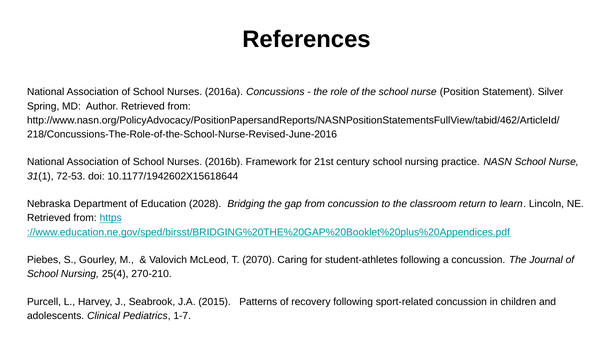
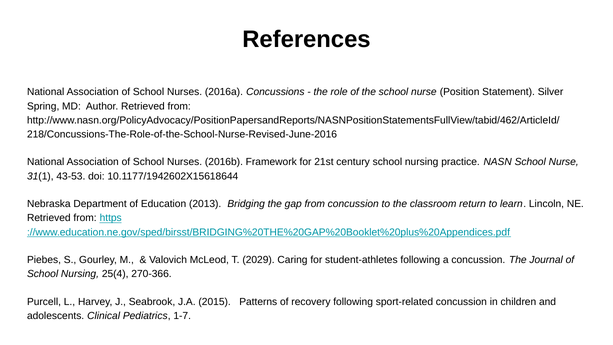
72-53: 72-53 -> 43-53 (71, 176)
2028: 2028 -> 2013 (205, 204)
2070: 2070 -> 2029 (259, 260)
270-210: 270-210 -> 270-366 (151, 274)
